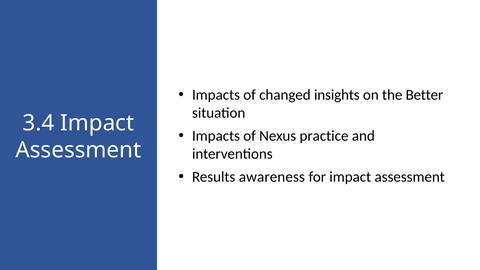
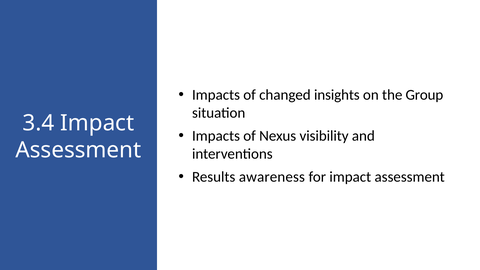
Better: Better -> Group (424, 95)
practice: practice -> visibility (324, 136)
